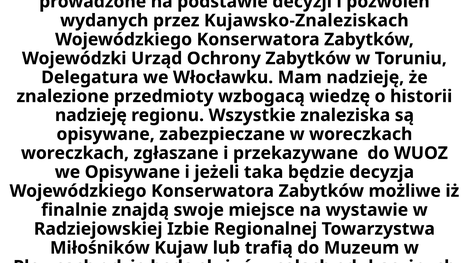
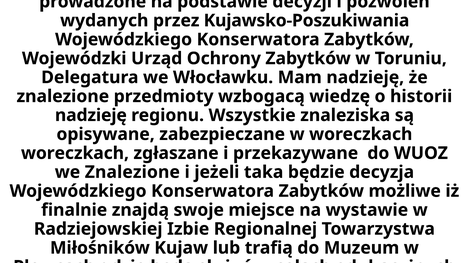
Kujawsko-Znaleziskach: Kujawsko-Znaleziskach -> Kujawsko-Poszukiwania (306, 21)
we Opisywane: Opisywane -> Znalezione (132, 172)
